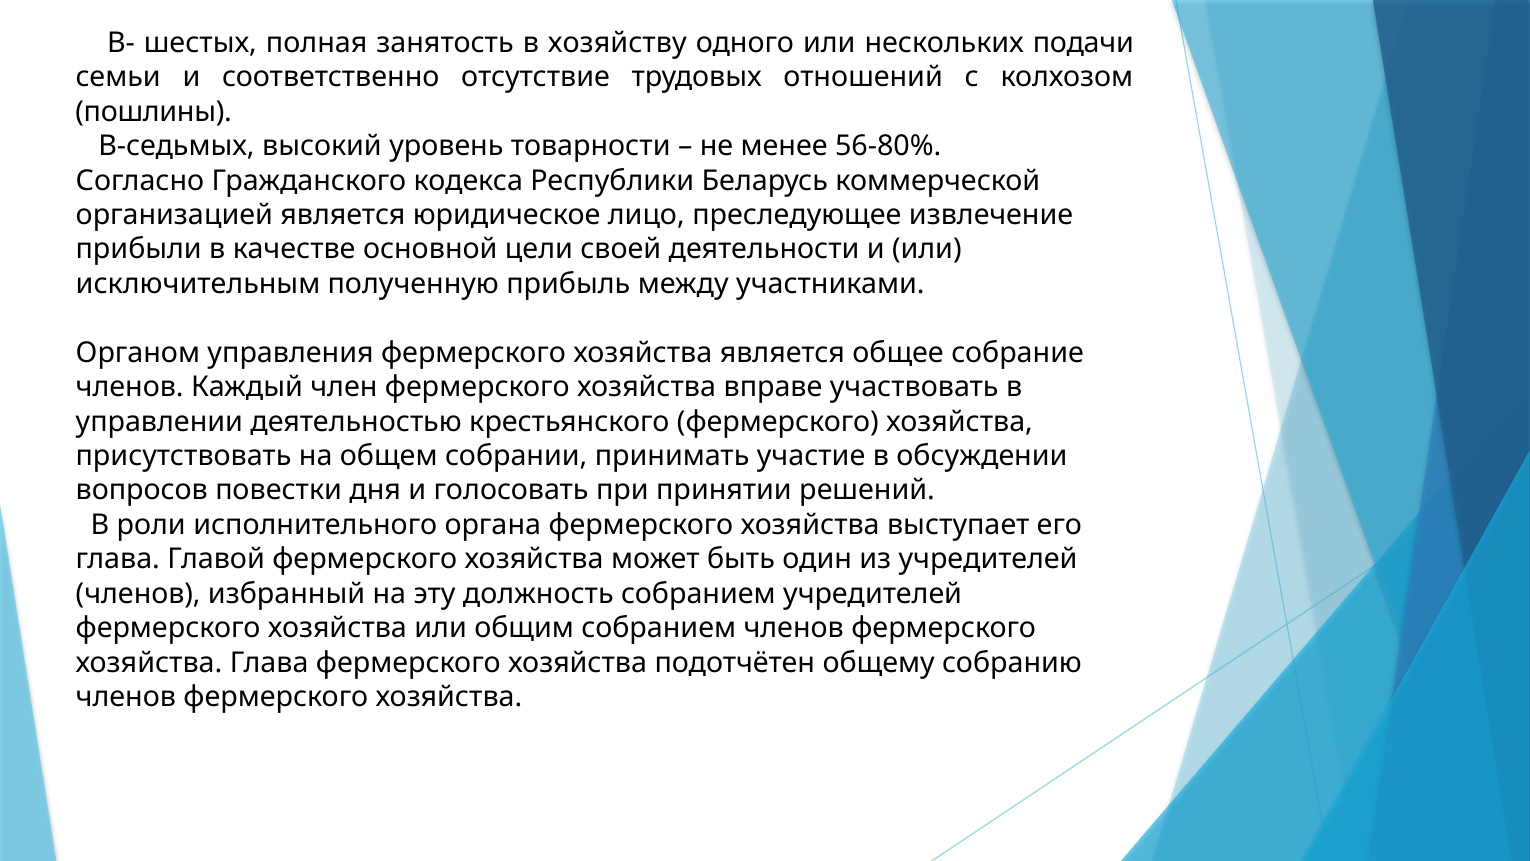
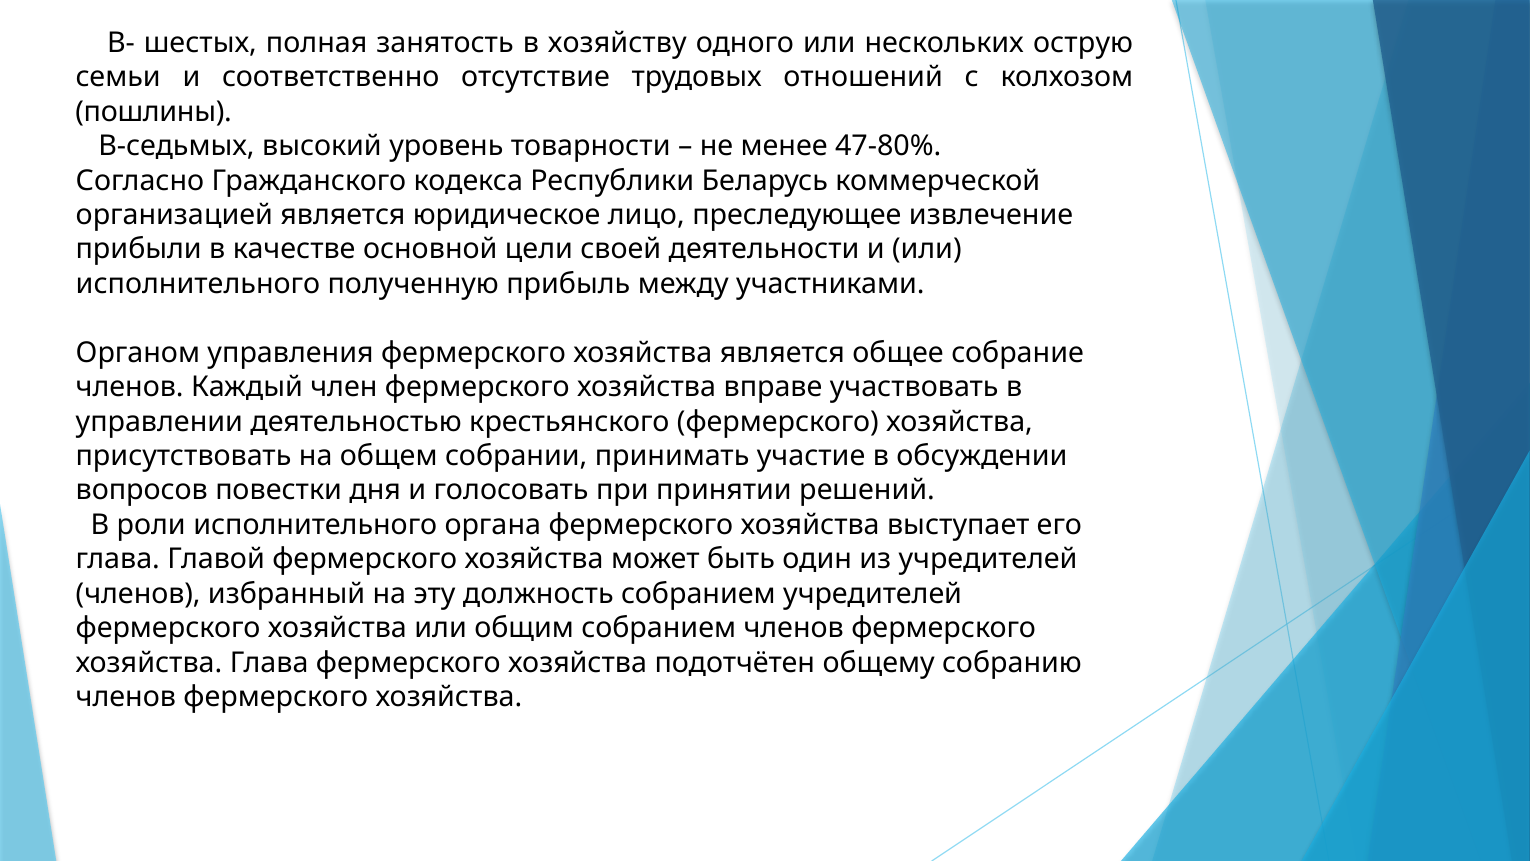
подачи: подачи -> острую (1083, 43)
56-80%: 56-80% -> 47-80% (888, 146)
исключительным: исключительным -> исполнительного (198, 284)
